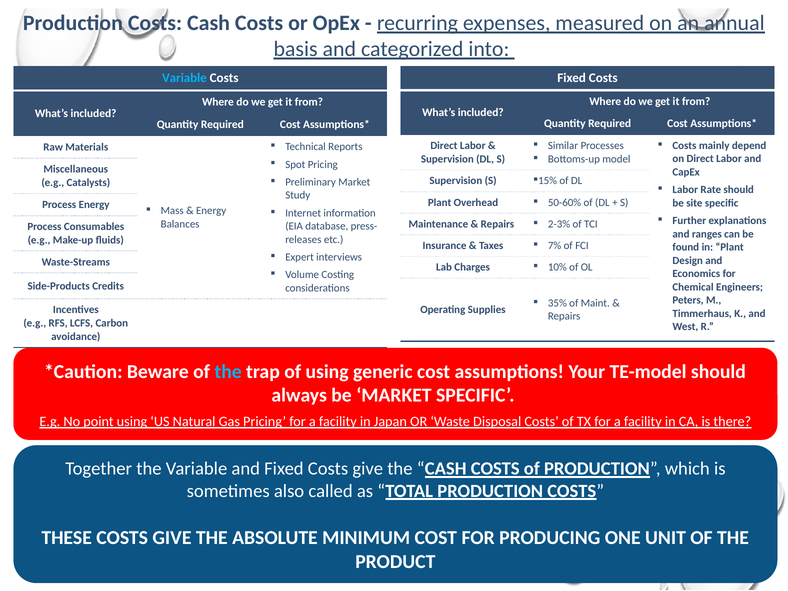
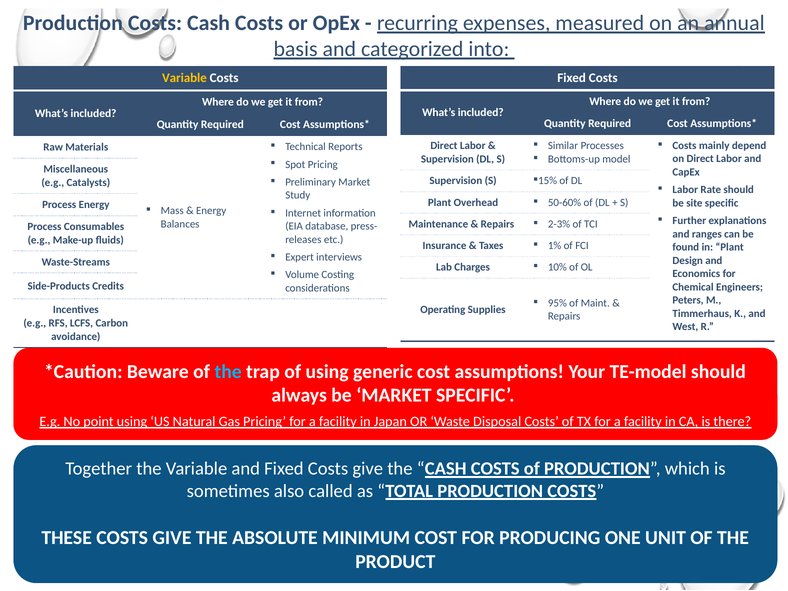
Variable colour: light blue -> yellow (184, 78)
7%: 7% -> 1% (555, 246)
35%: 35% -> 95% (557, 303)
